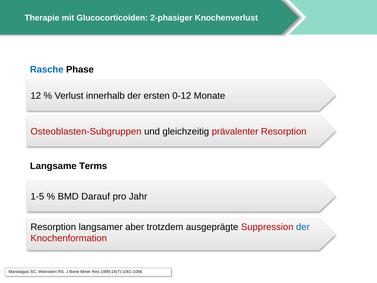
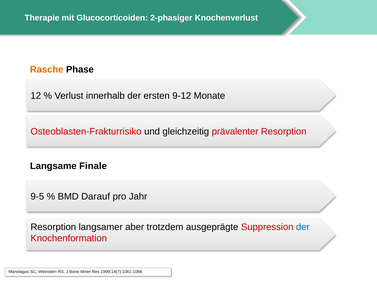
Rasche colour: blue -> orange (47, 70)
0-12: 0-12 -> 9-12 (182, 96)
Osteoblasten-Subgruppen: Osteoblasten-Subgruppen -> Osteoblasten-Frakturrisiko (86, 131)
Terms: Terms -> Finale (93, 166)
1-5: 1-5 -> 9-5 (37, 196)
